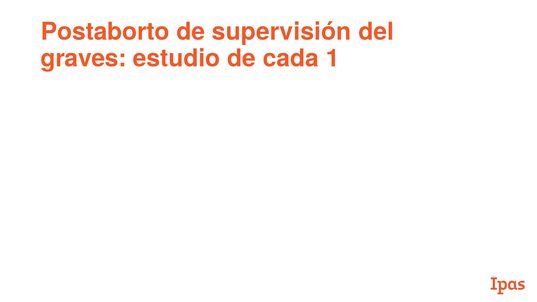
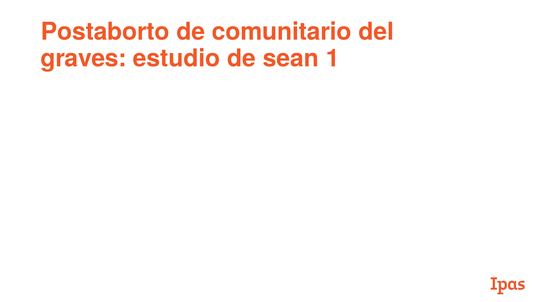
supervisión: supervisión -> comunitario (282, 32)
cada: cada -> sean (291, 58)
